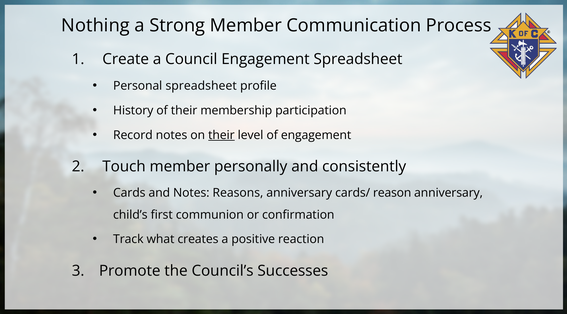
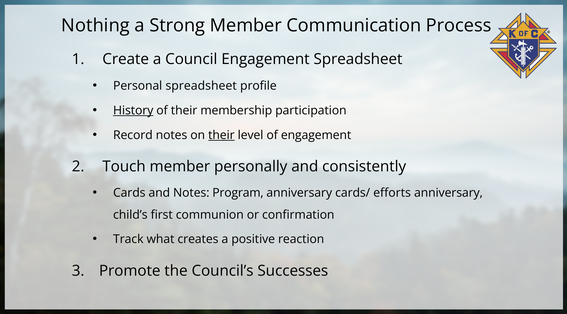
History underline: none -> present (133, 111)
Reasons: Reasons -> Program (238, 193)
reason: reason -> efforts (392, 193)
